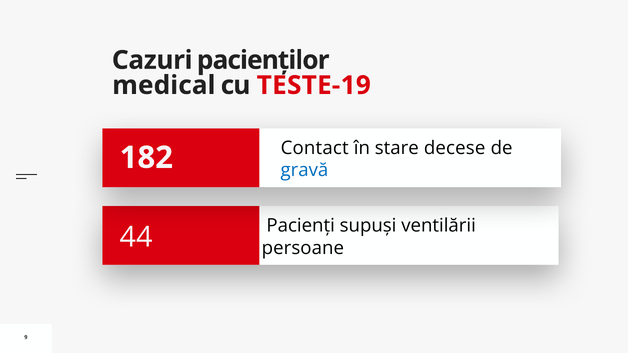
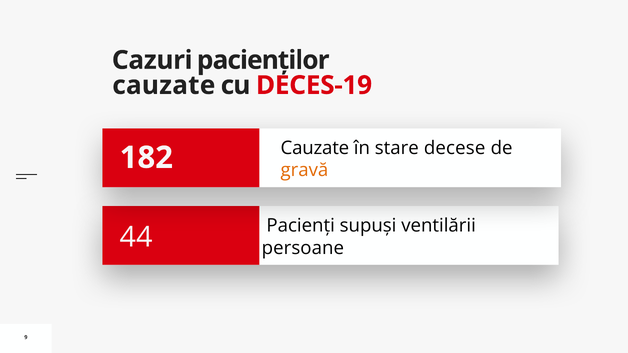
medical: medical -> cauzate (164, 85)
TESTE-19: TESTE-19 -> DECES-19 (314, 85)
Contact: Contact -> Cauzate (315, 148)
gravă colour: blue -> orange (304, 170)
